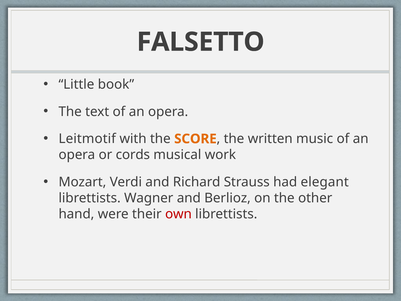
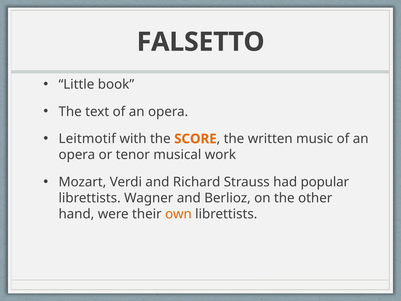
cords: cords -> tenor (133, 155)
elegant: elegant -> popular (325, 182)
own colour: red -> orange (178, 214)
